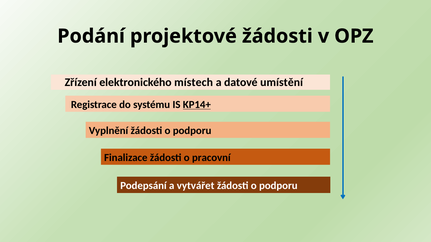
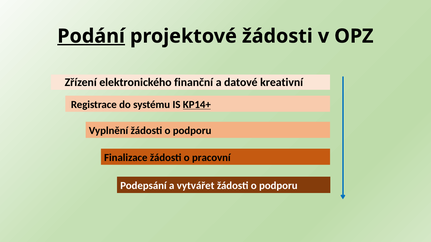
Podání underline: none -> present (91, 36)
místech: místech -> finanční (194, 83)
umístění: umístění -> kreativní (282, 83)
